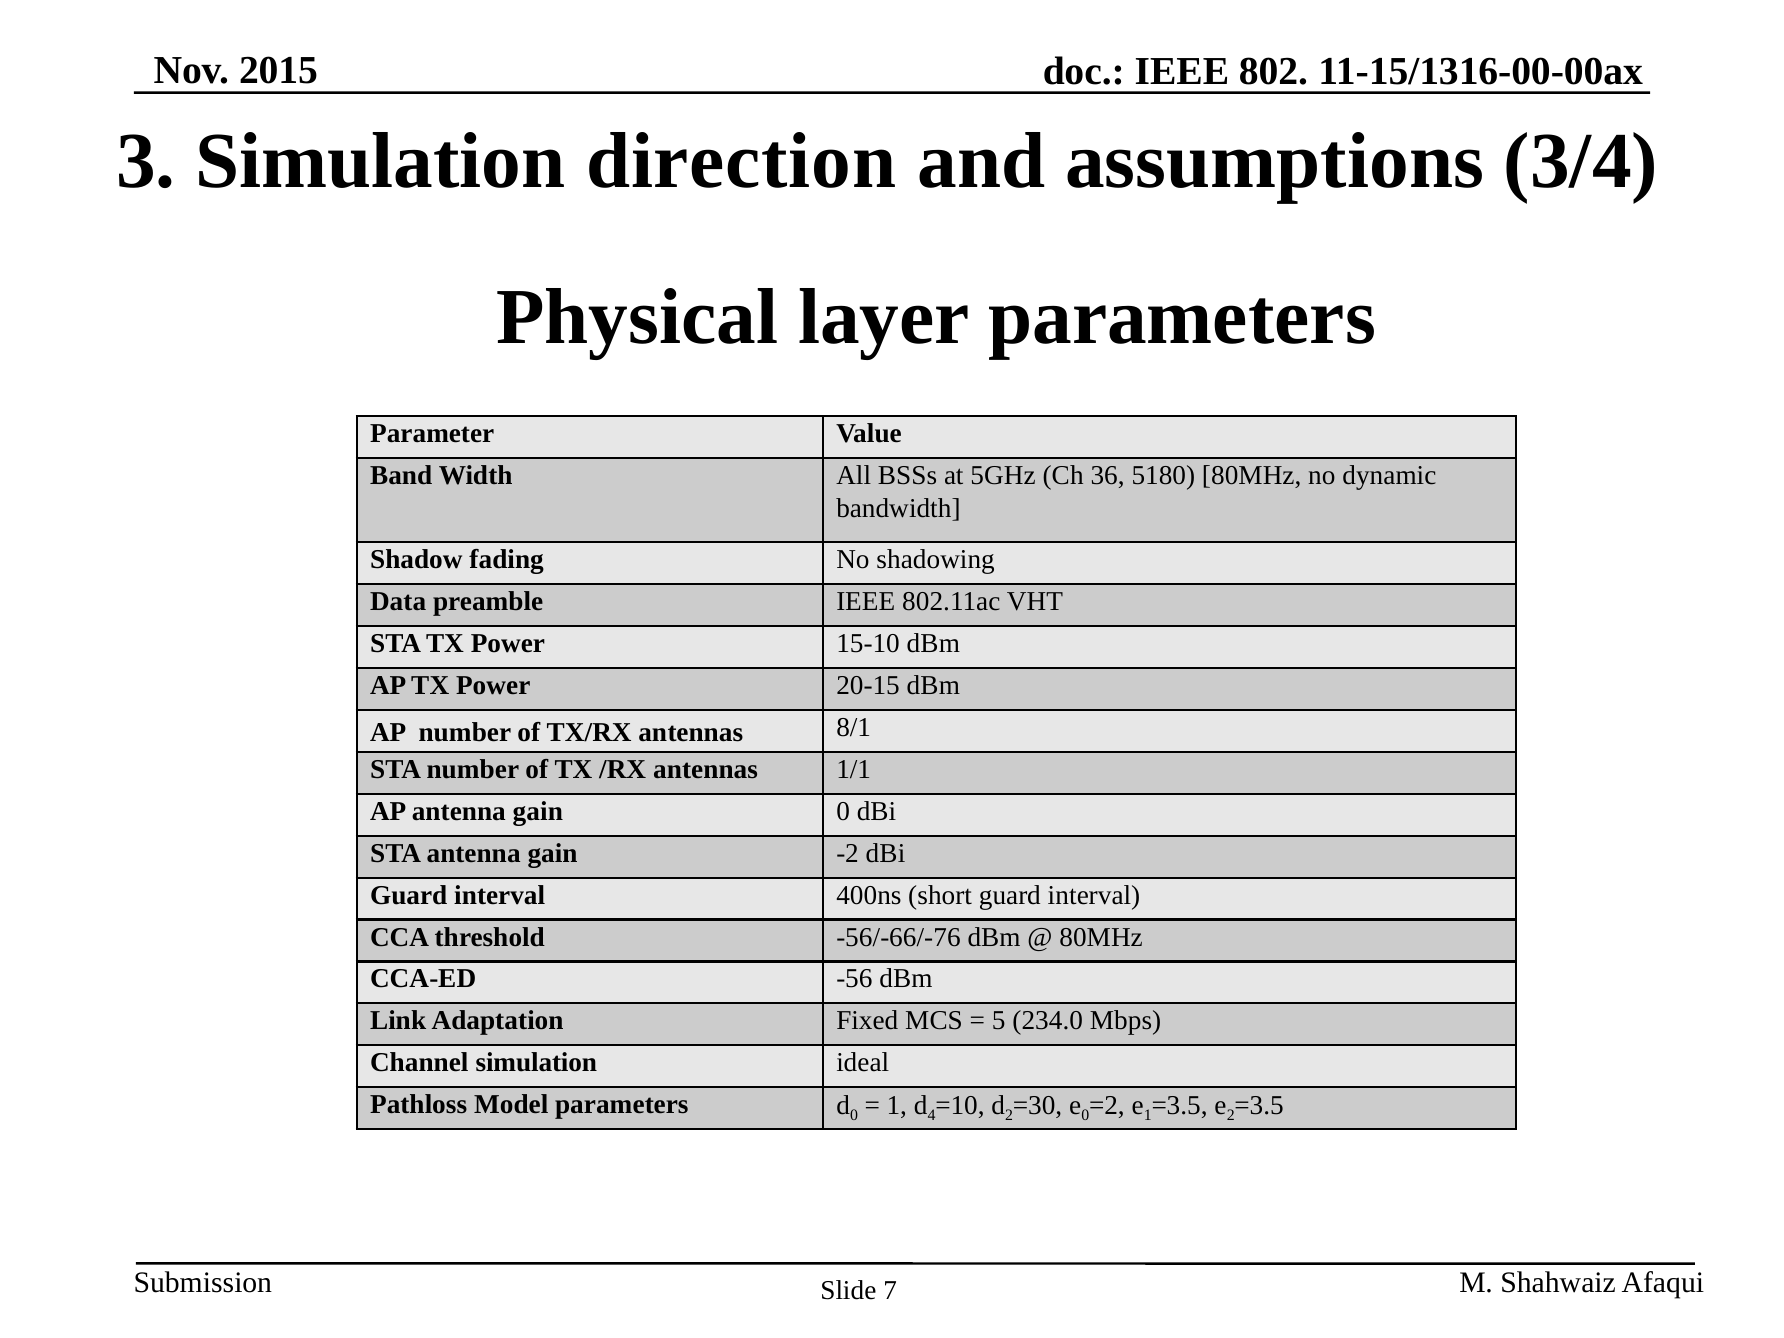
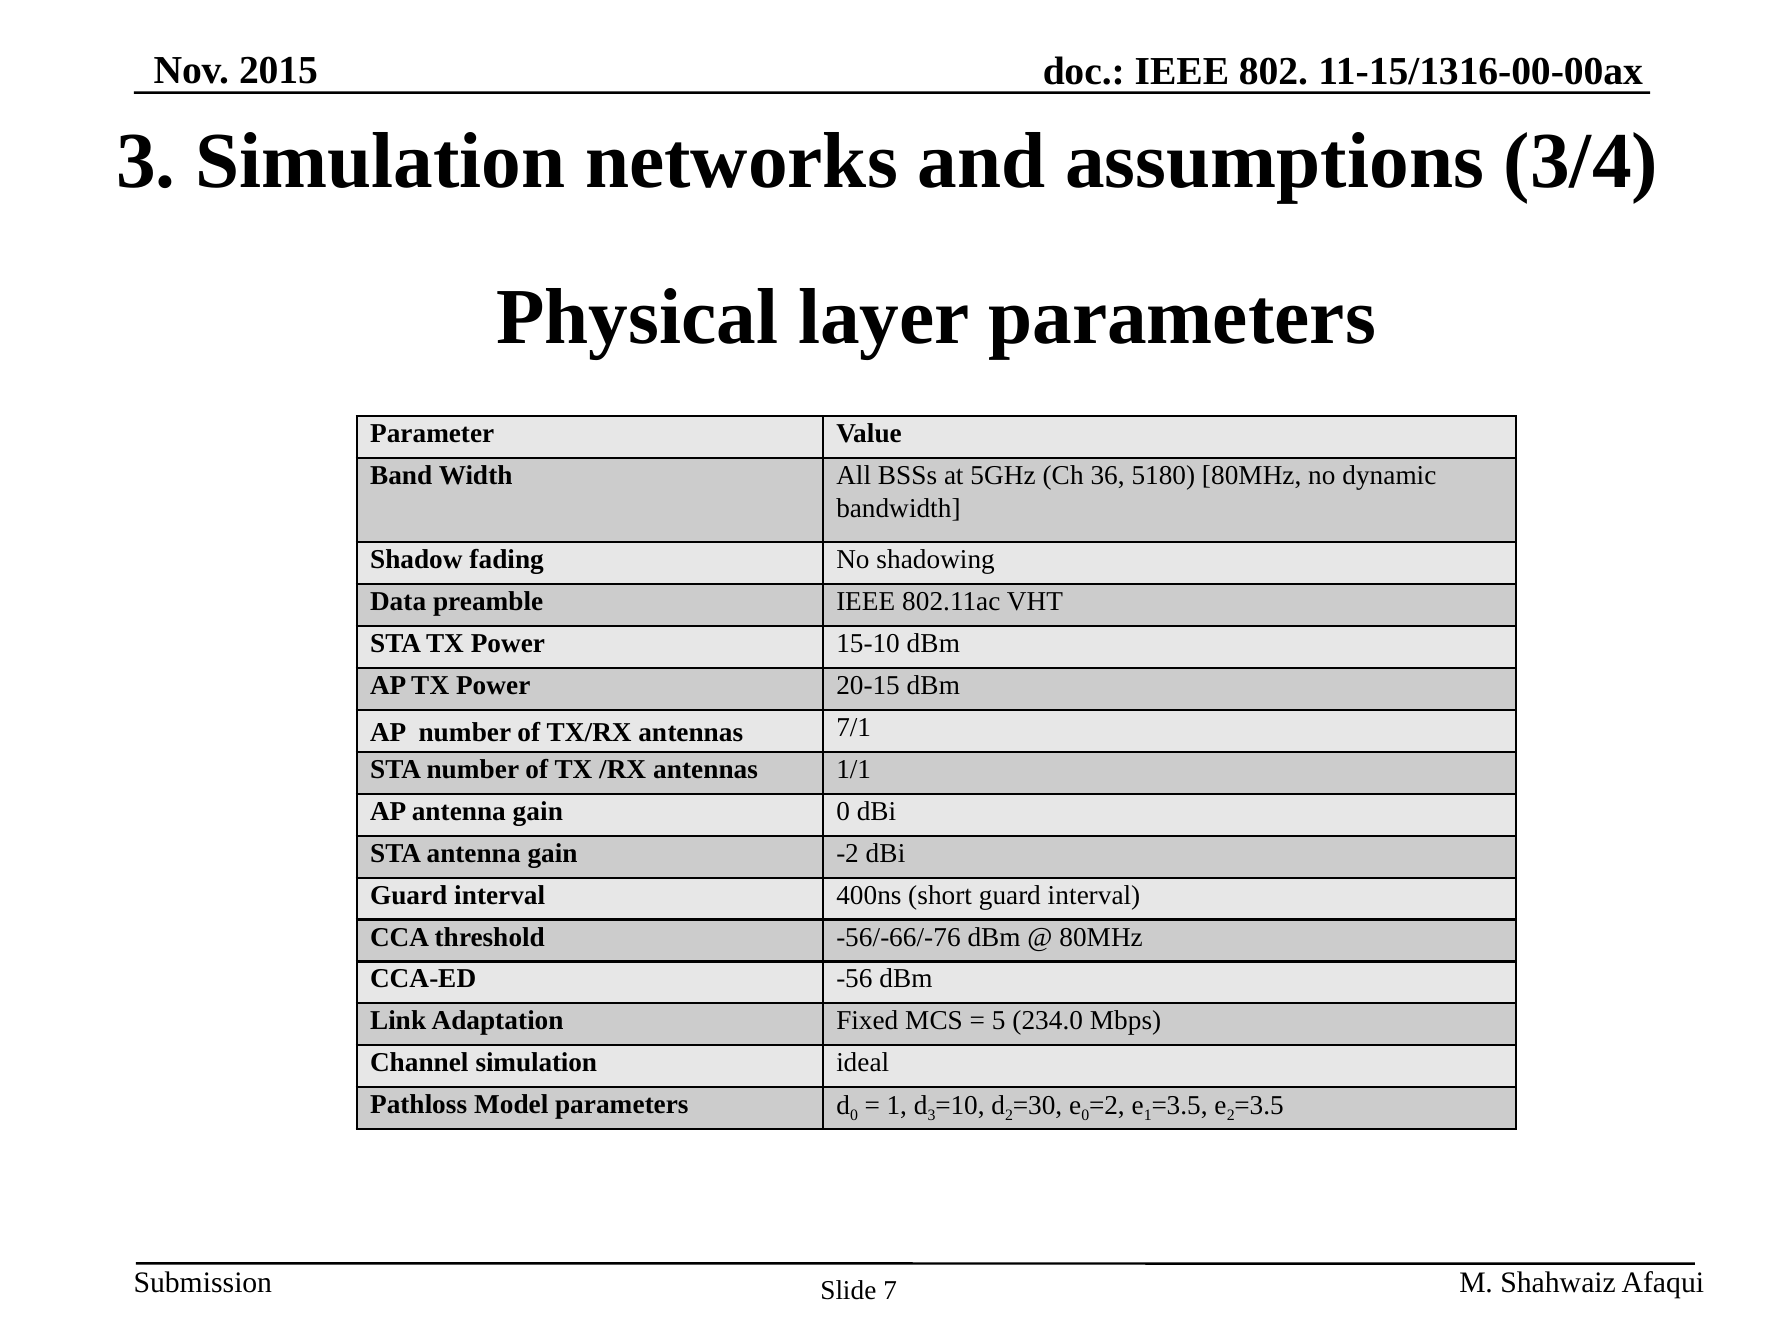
direction: direction -> networks (742, 162)
8/1: 8/1 -> 7/1 (854, 727)
4: 4 -> 3 (932, 1116)
